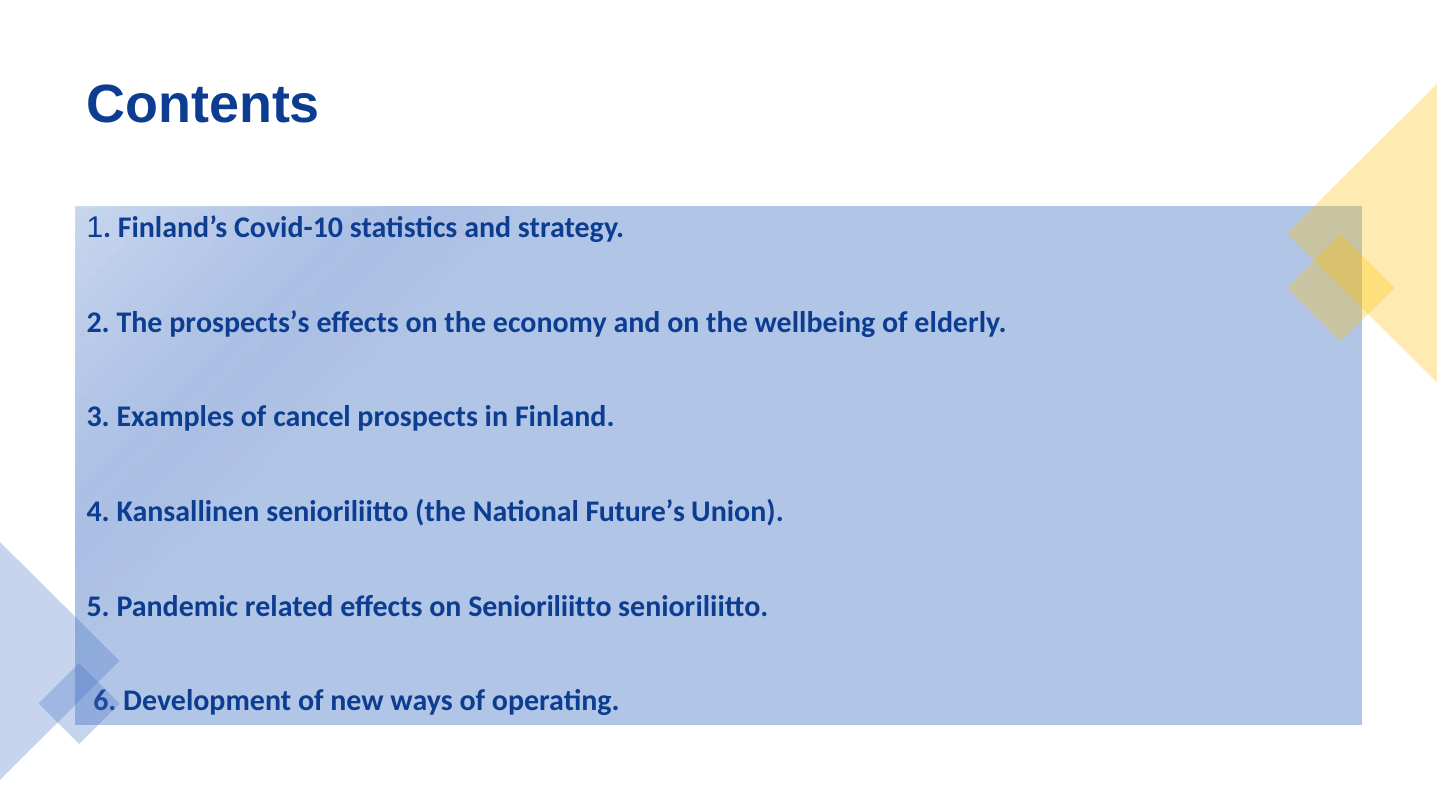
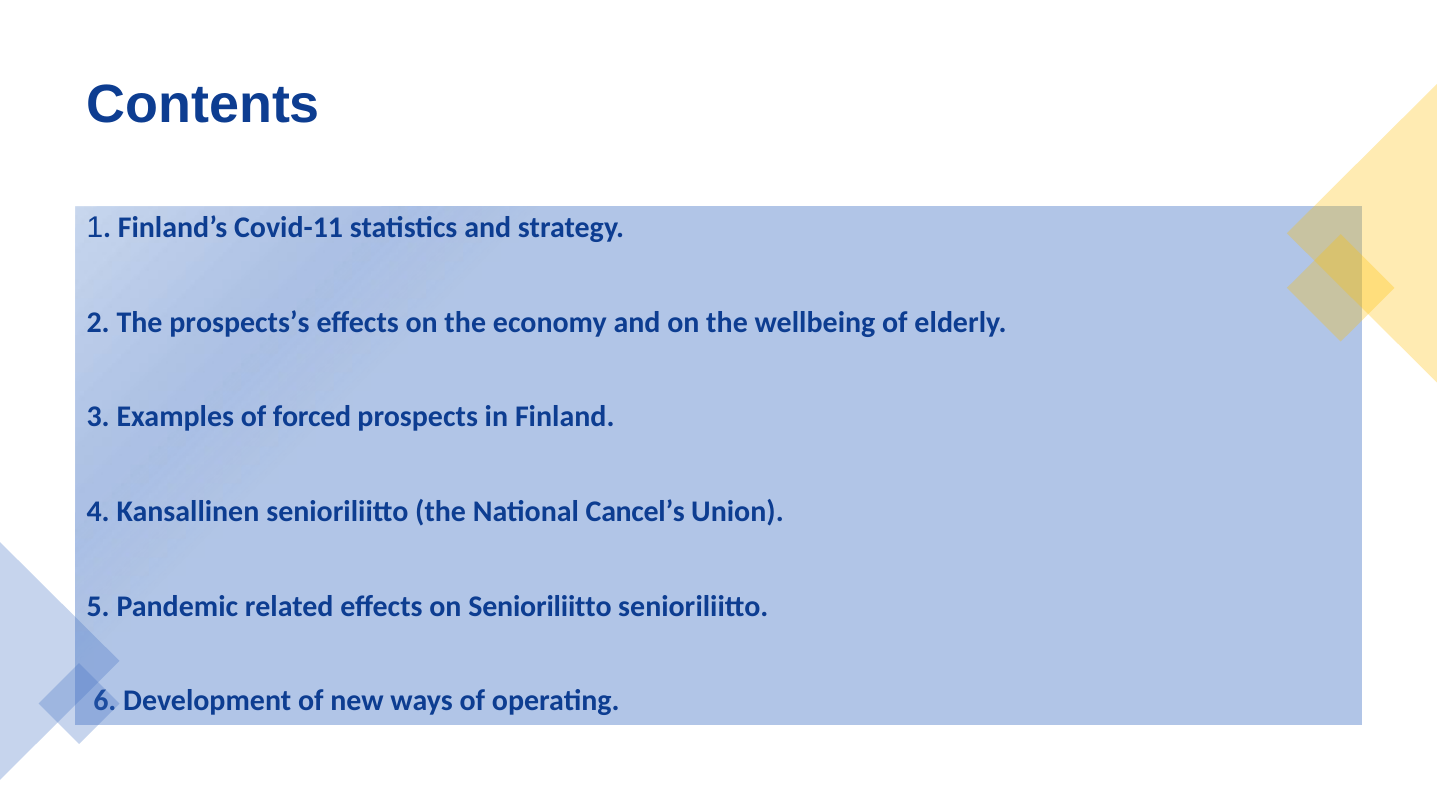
Covid-10: Covid-10 -> Covid-11 (289, 228)
cancel: cancel -> forced (312, 417)
Future’s: Future’s -> Cancel’s (635, 512)
